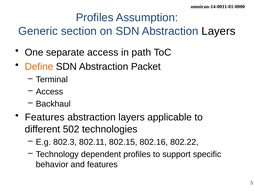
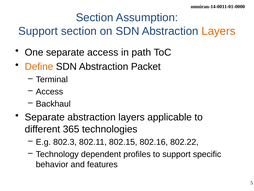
Profiles: Profiles -> Section (95, 18)
Generic: Generic -> Support (38, 31)
Layers colour: black -> orange (219, 31)
Features: Features -> Separate (45, 117)
502: 502 -> 365 (71, 129)
